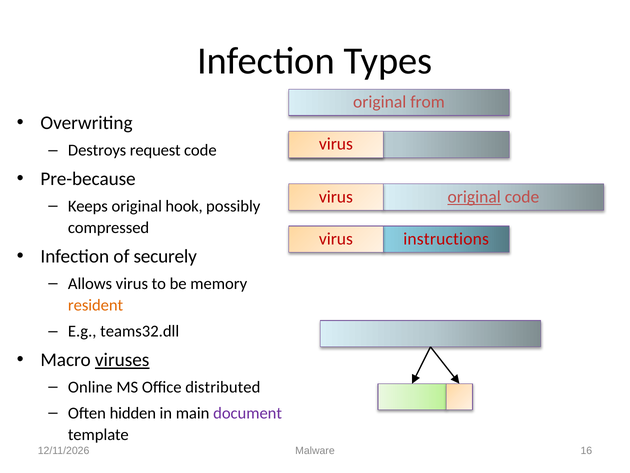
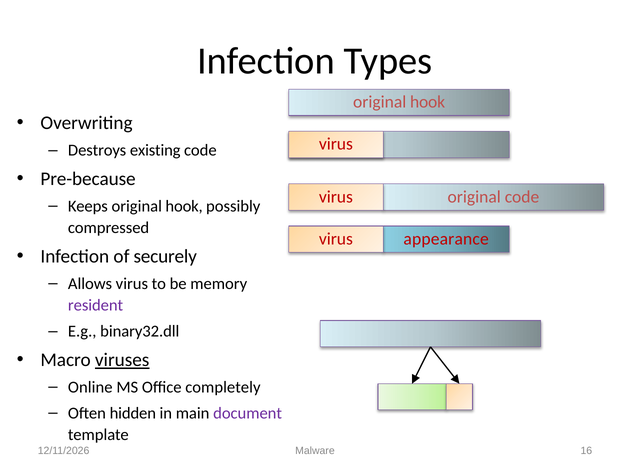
from: from -> hook (428, 102)
request: request -> existing (155, 150)
original underline: present -> none (474, 197)
instructions: instructions -> appearance (446, 239)
resident colour: orange -> purple (96, 305)
teams32.dll: teams32.dll -> binary32.dll (140, 331)
distributed: distributed -> completely (223, 387)
